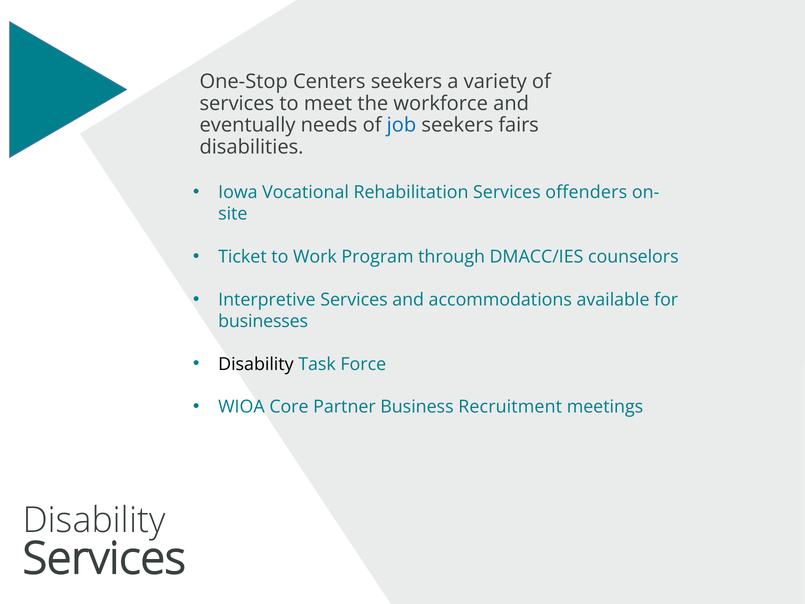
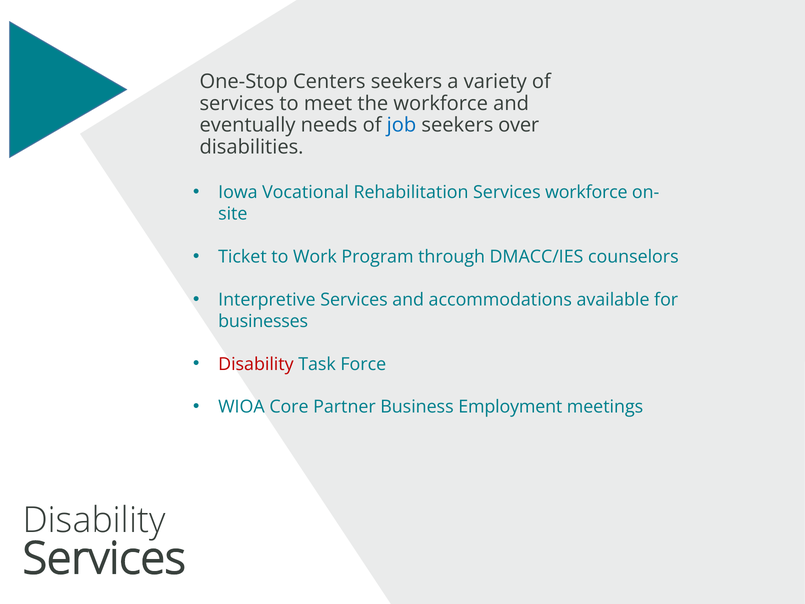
fairs: fairs -> over (519, 125)
Services offenders: offenders -> workforce (586, 192)
Disability colour: black -> red (256, 364)
Recruitment: Recruitment -> Employment (510, 407)
